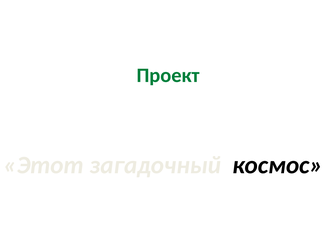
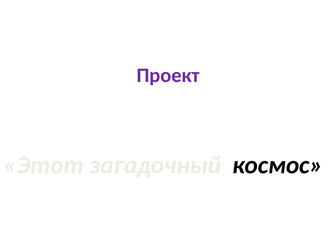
Проект colour: green -> purple (168, 75)
